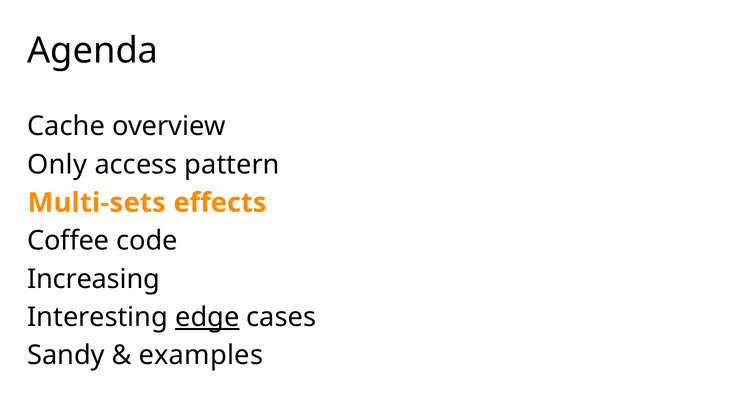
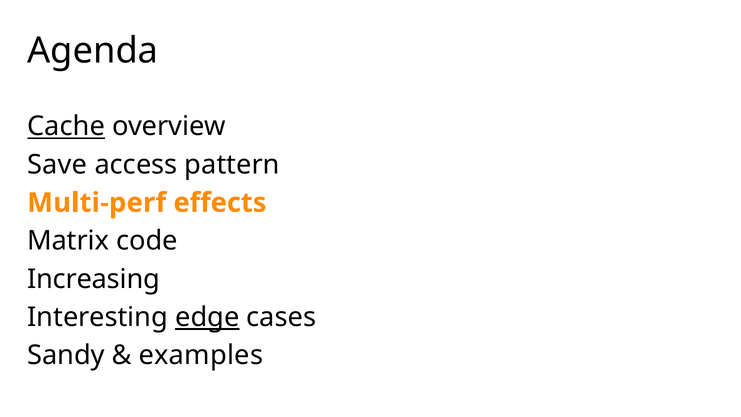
Cache underline: none -> present (66, 126)
Only: Only -> Save (57, 165)
Multi-sets: Multi-sets -> Multi-perf (97, 203)
Coffee: Coffee -> Matrix (68, 241)
